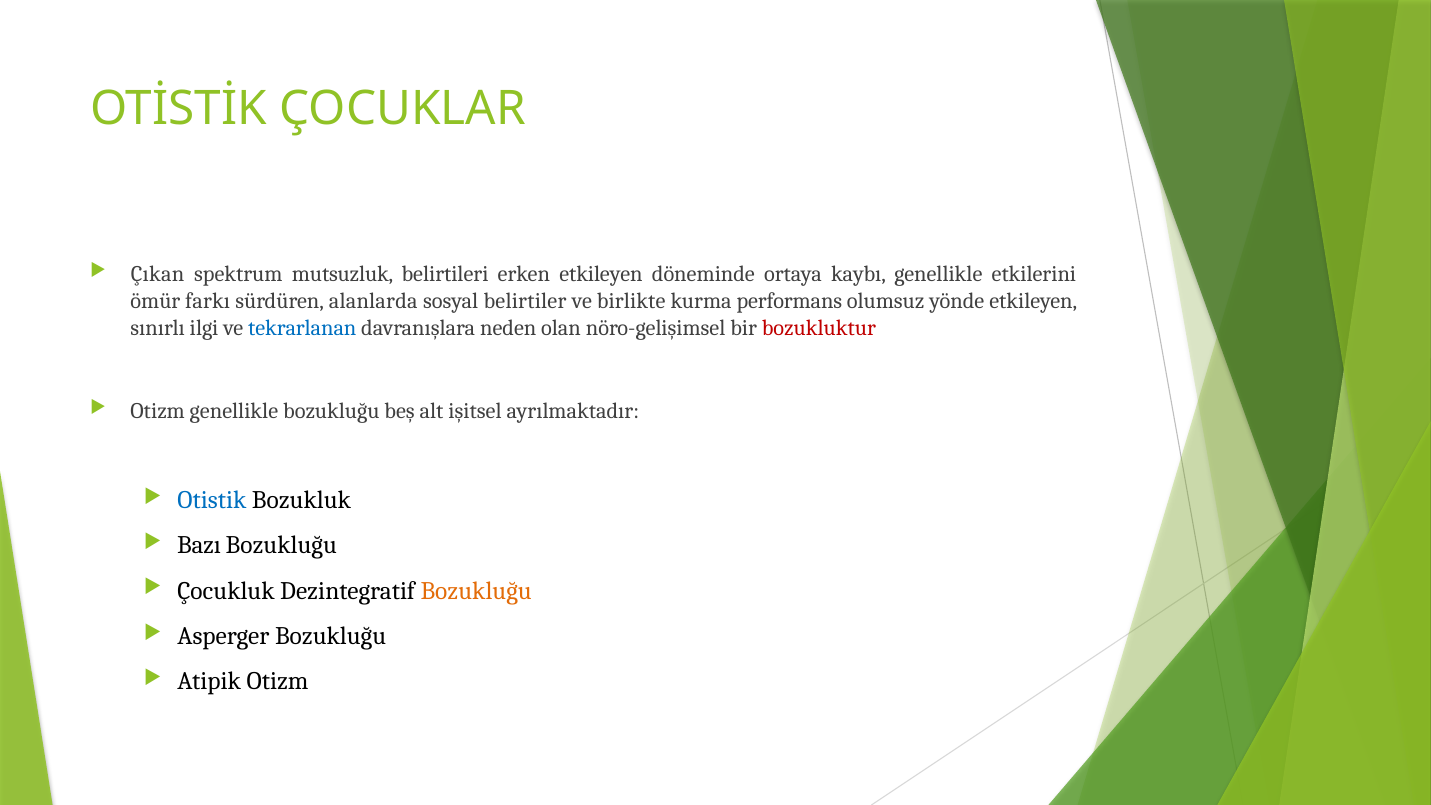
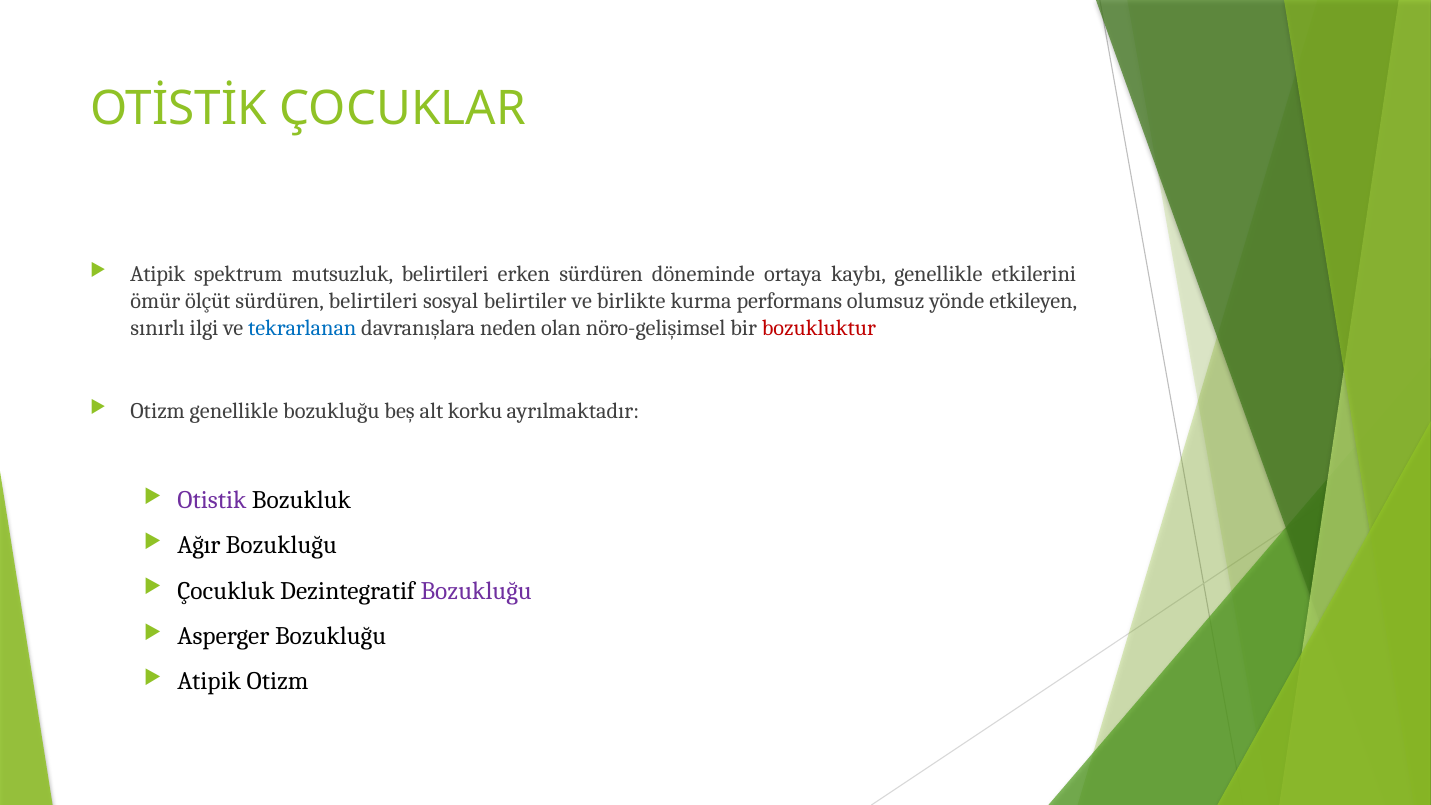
Çıkan: Çıkan -> Atipik (158, 274)
erken etkileyen: etkileyen -> sürdüren (601, 274)
farkı: farkı -> ölçüt (208, 301)
sürdüren alanlarda: alanlarda -> belirtileri (373, 301)
işitsel: işitsel -> korku (475, 411)
Otistik colour: blue -> purple (212, 500)
Bazı: Bazı -> Ağır (199, 546)
Bozukluğu colour: orange -> purple (476, 591)
